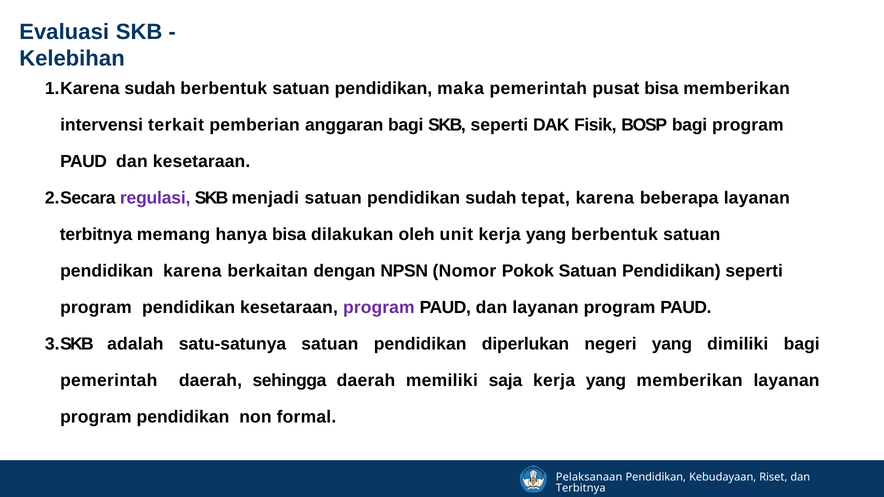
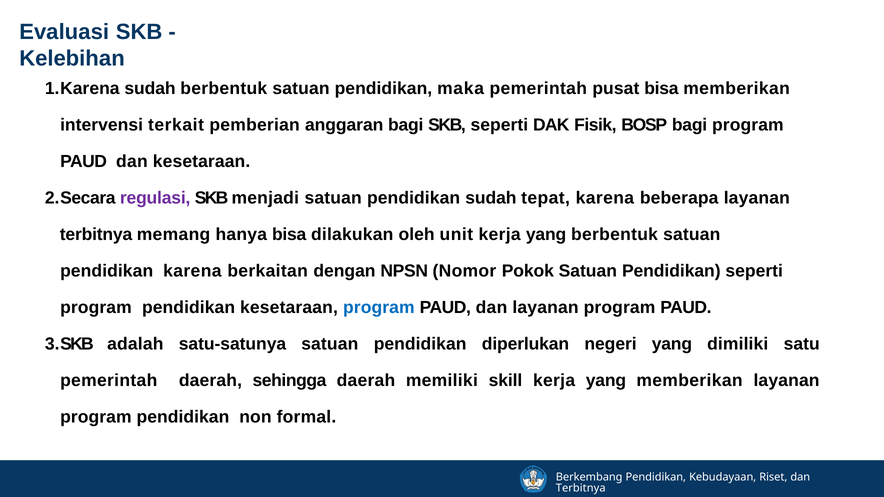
program colour: purple -> blue (379, 308)
dimiliki bagi: bagi -> satu (802, 344)
saja: saja -> skill (505, 381)
Pelaksanaan: Pelaksanaan -> Berkembang (589, 477)
